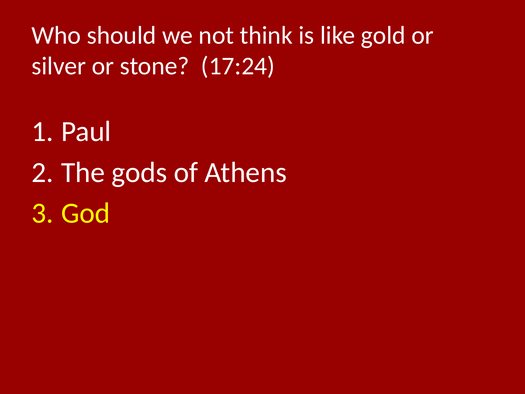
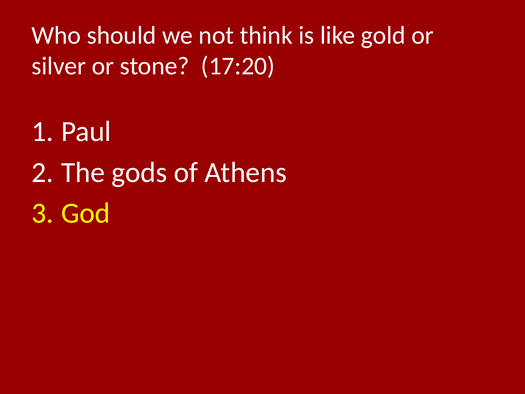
17:24: 17:24 -> 17:20 (238, 66)
